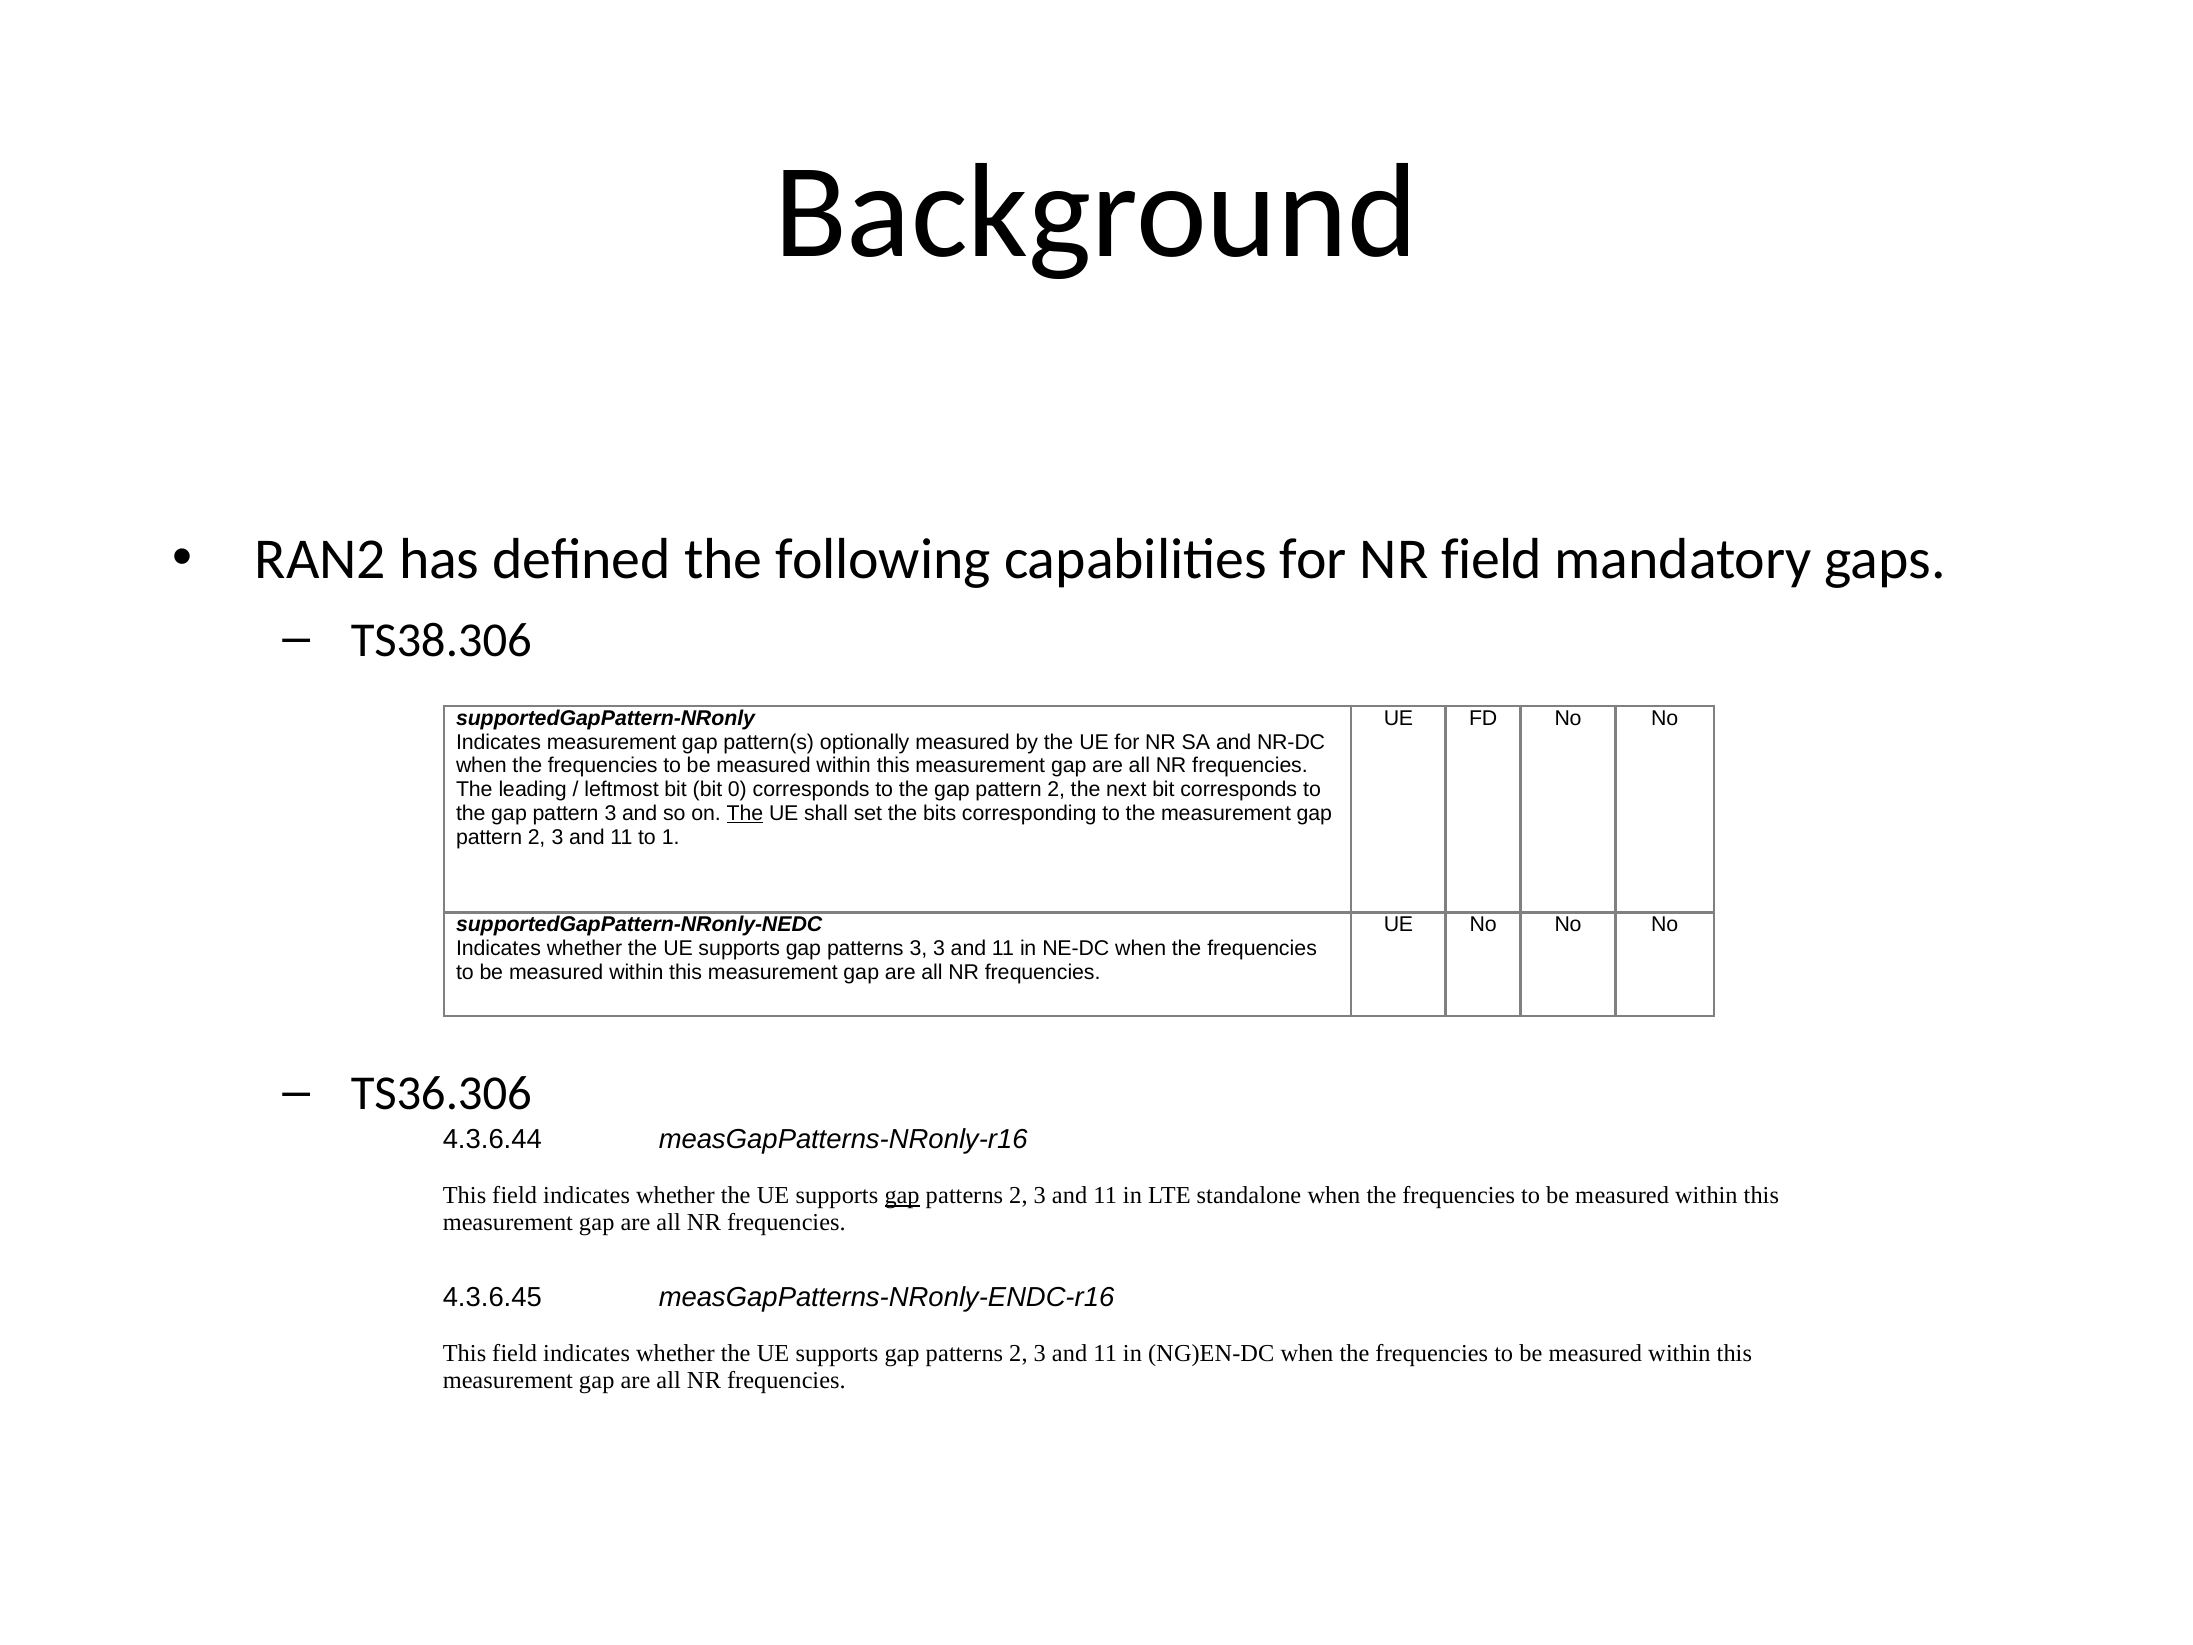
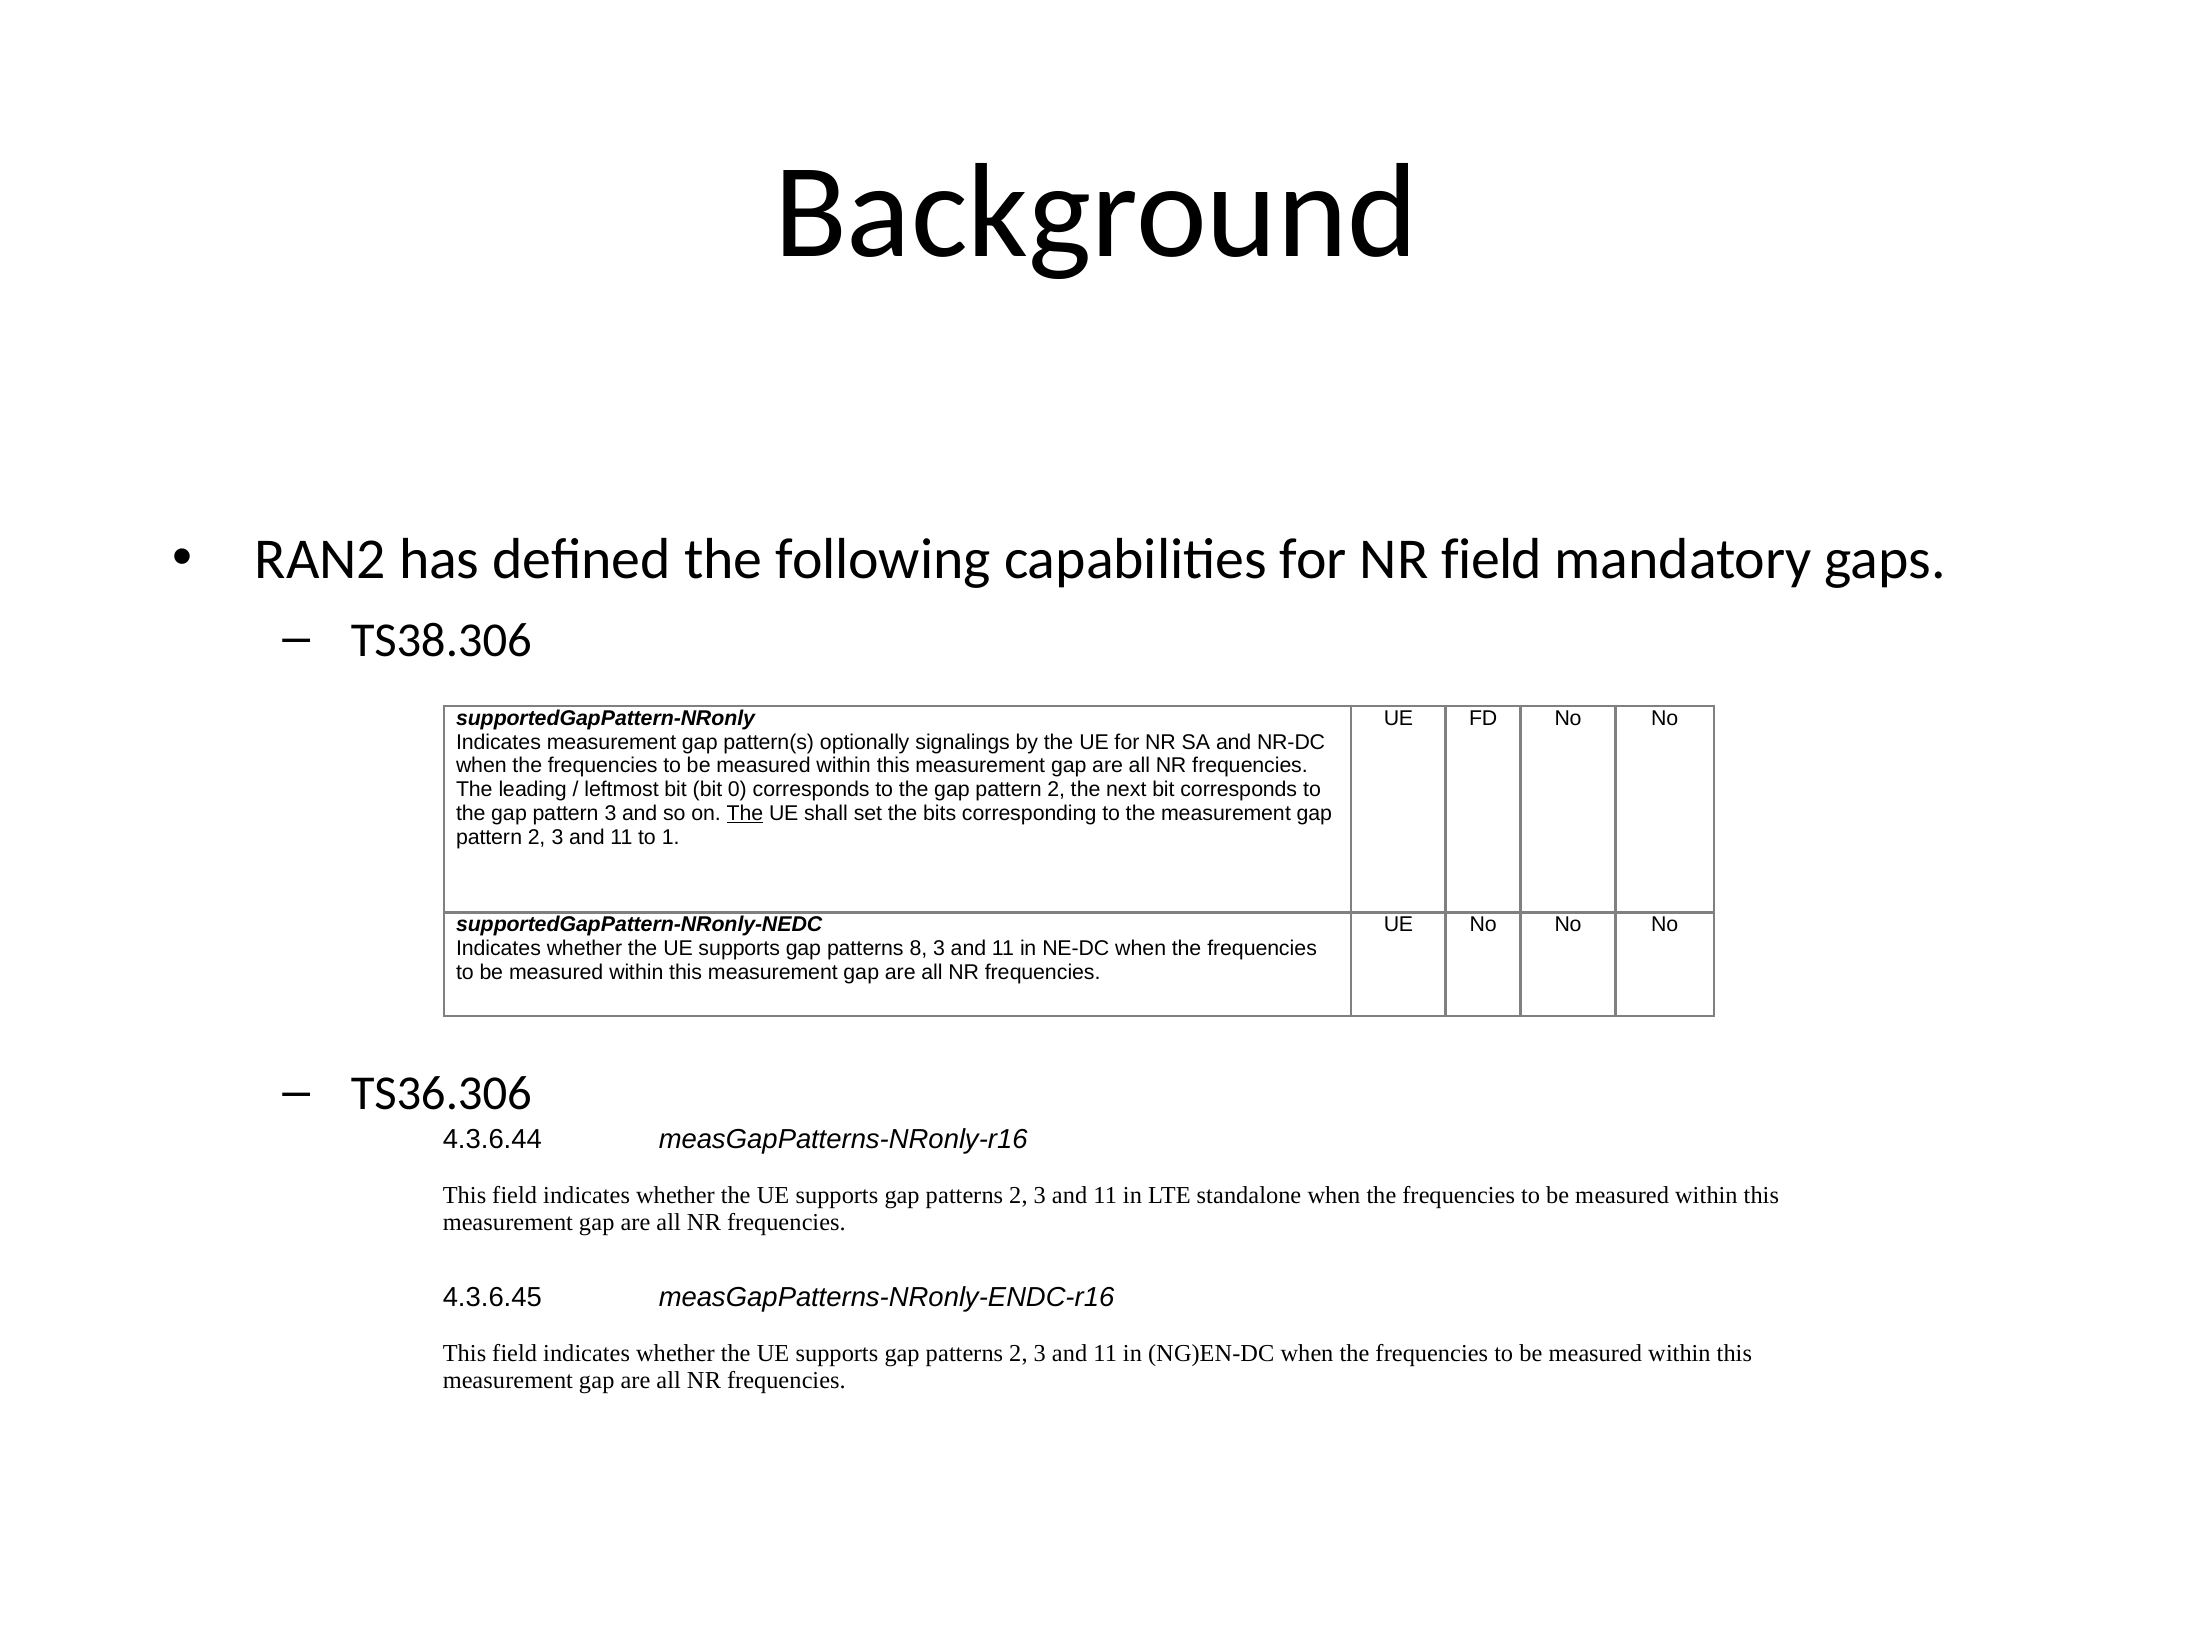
optionally measured: measured -> signalings (963, 742)
patterns 3: 3 -> 8 (919, 949)
gap underline: present -> none (902, 1196)
